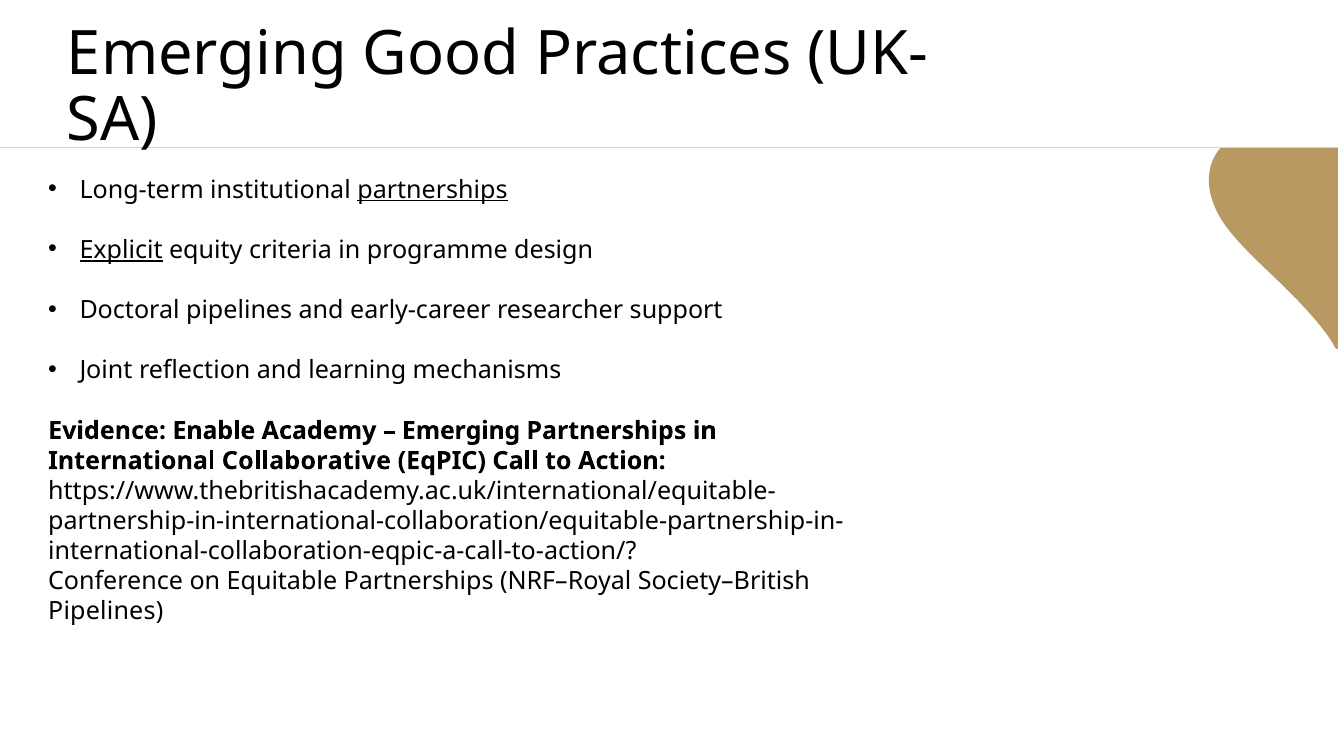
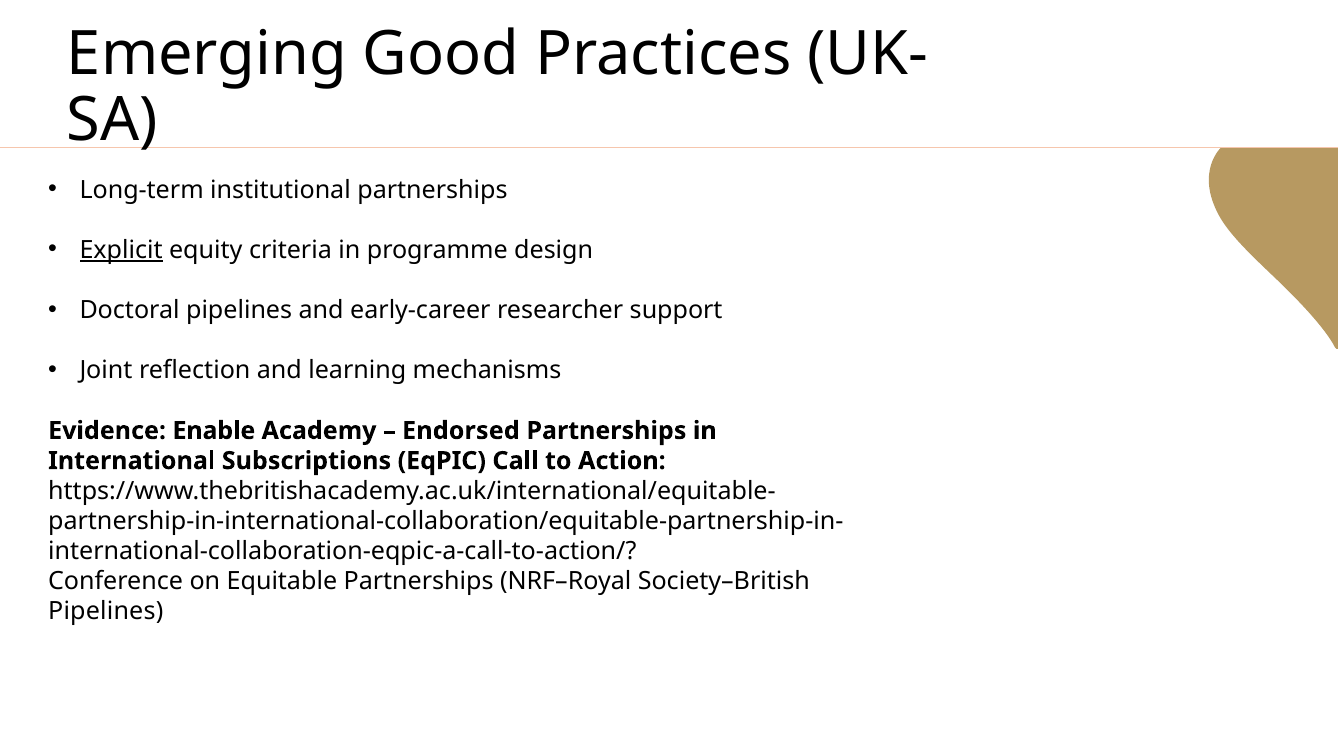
partnerships underline: present -> none (432, 190)
Emerging: Emerging -> Endorsed (461, 430)
Collaborative: Collaborative -> Subscriptions (306, 461)
